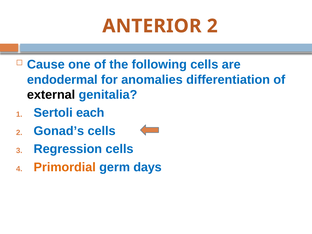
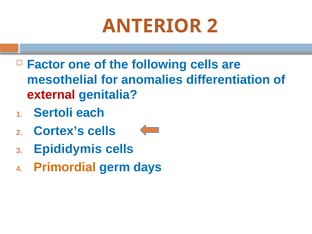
Cause: Cause -> Factor (46, 65)
endodermal: endodermal -> mesothelial (62, 80)
external colour: black -> red (51, 95)
Gonad’s: Gonad’s -> Cortex’s (59, 131)
Regression: Regression -> Epididymis (68, 149)
